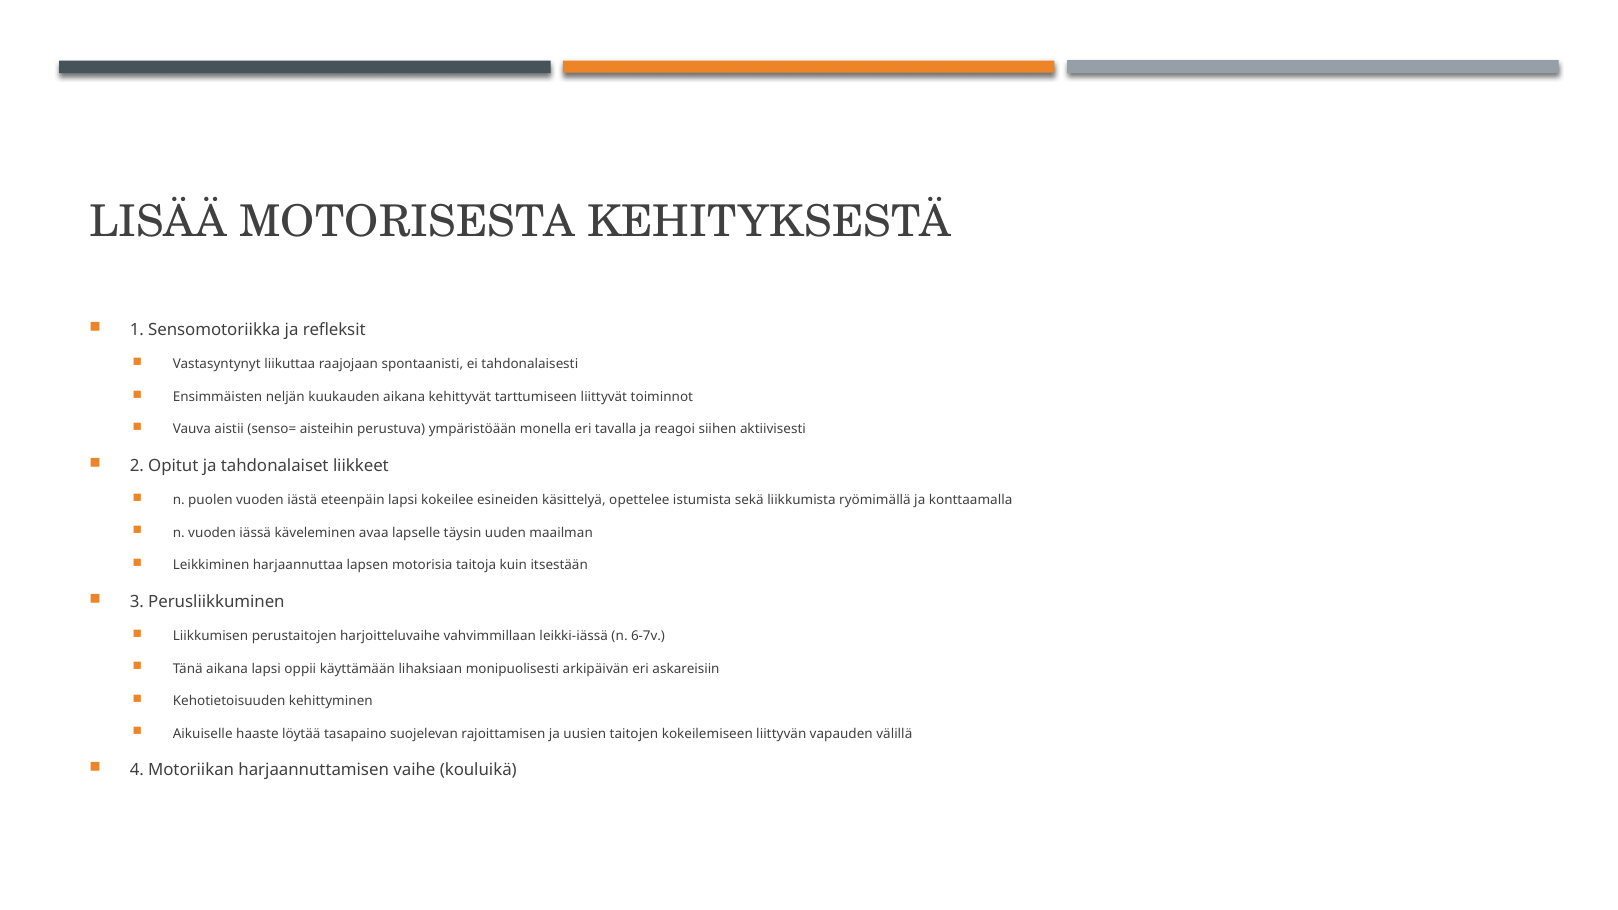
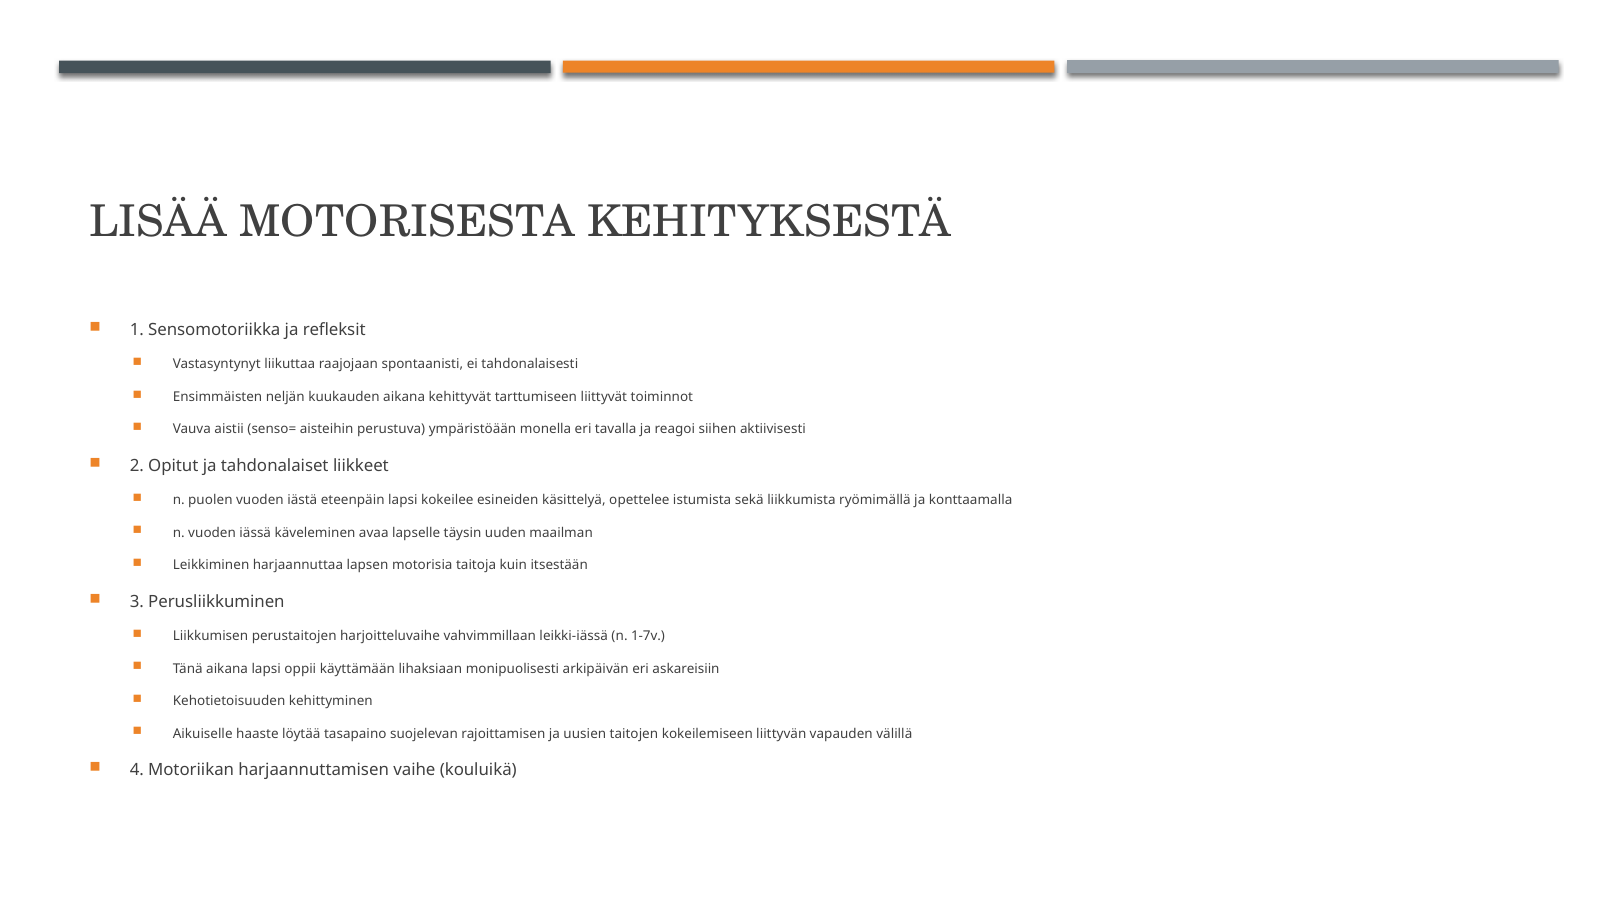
6-7v: 6-7v -> 1-7v (648, 636)
